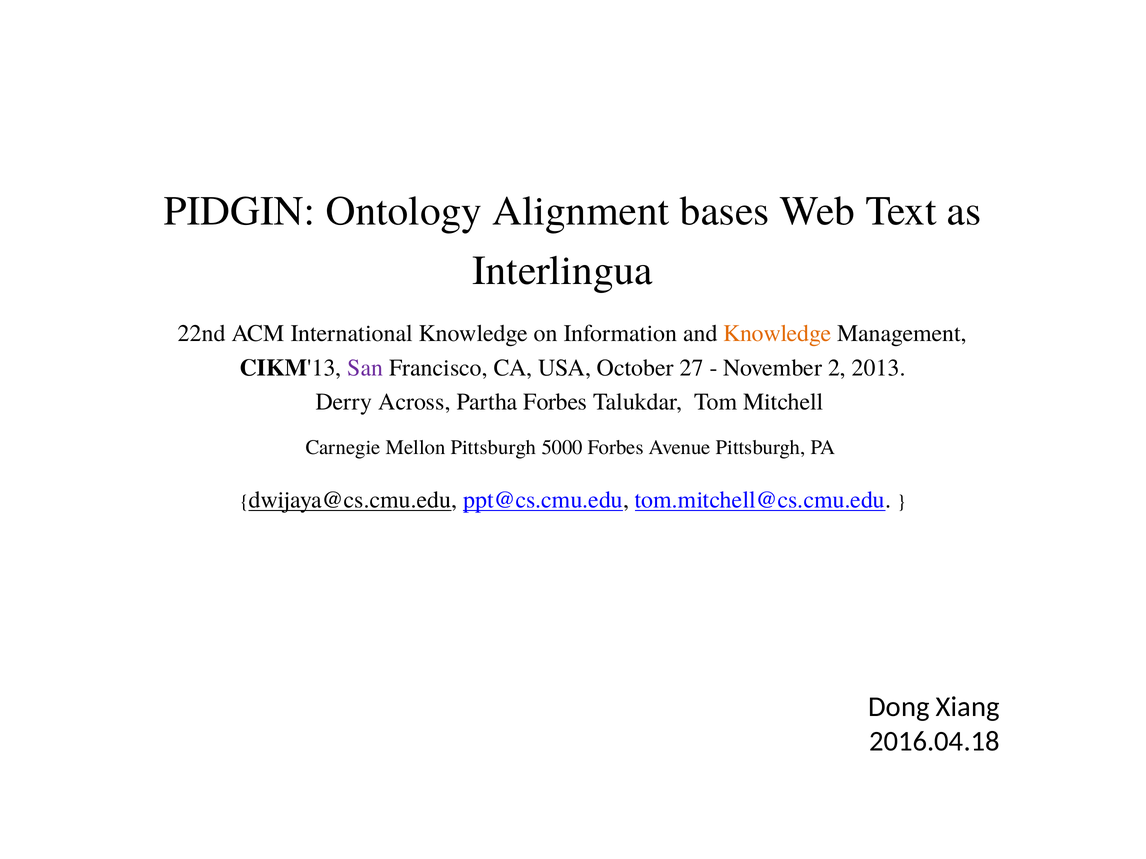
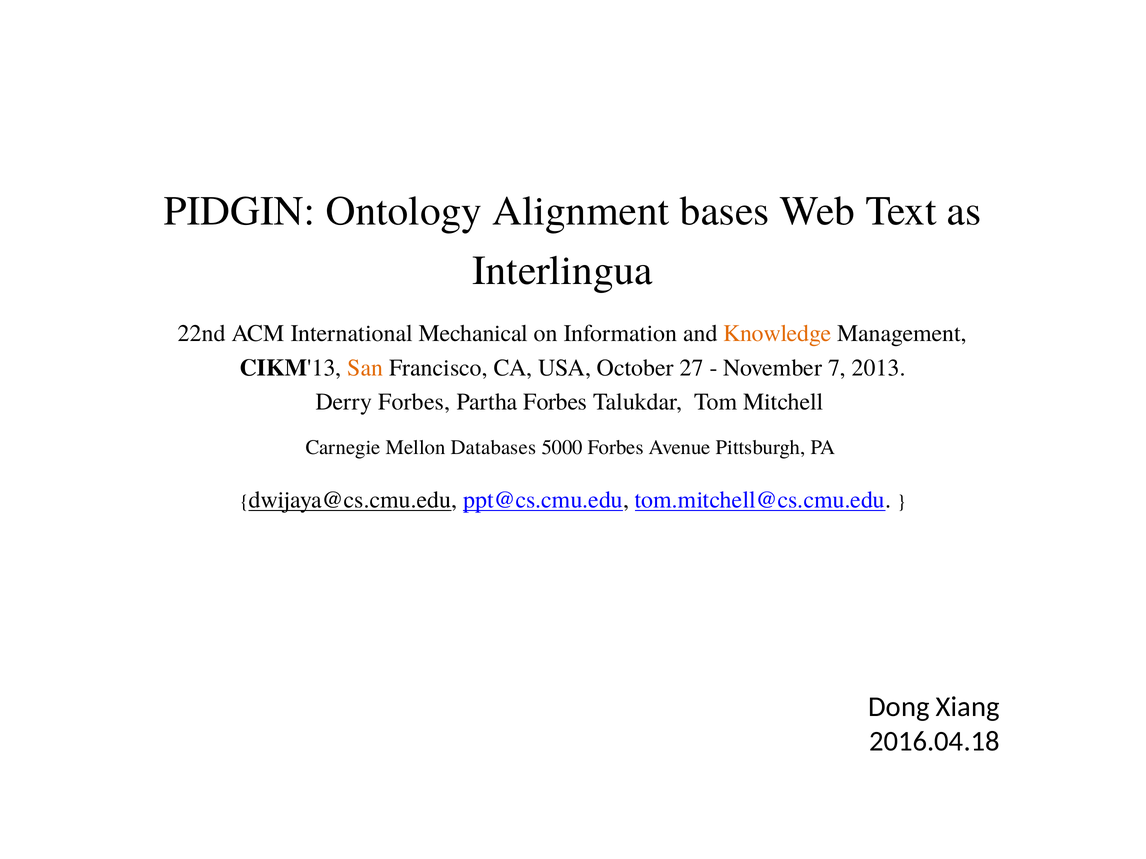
International Knowledge: Knowledge -> Mechanical (473, 334)
San colour: purple -> orange (365, 368)
2: 2 -> 7 (837, 368)
Derry Across: Across -> Forbes (414, 402)
Mellon Pittsburgh: Pittsburgh -> Databases (493, 448)
